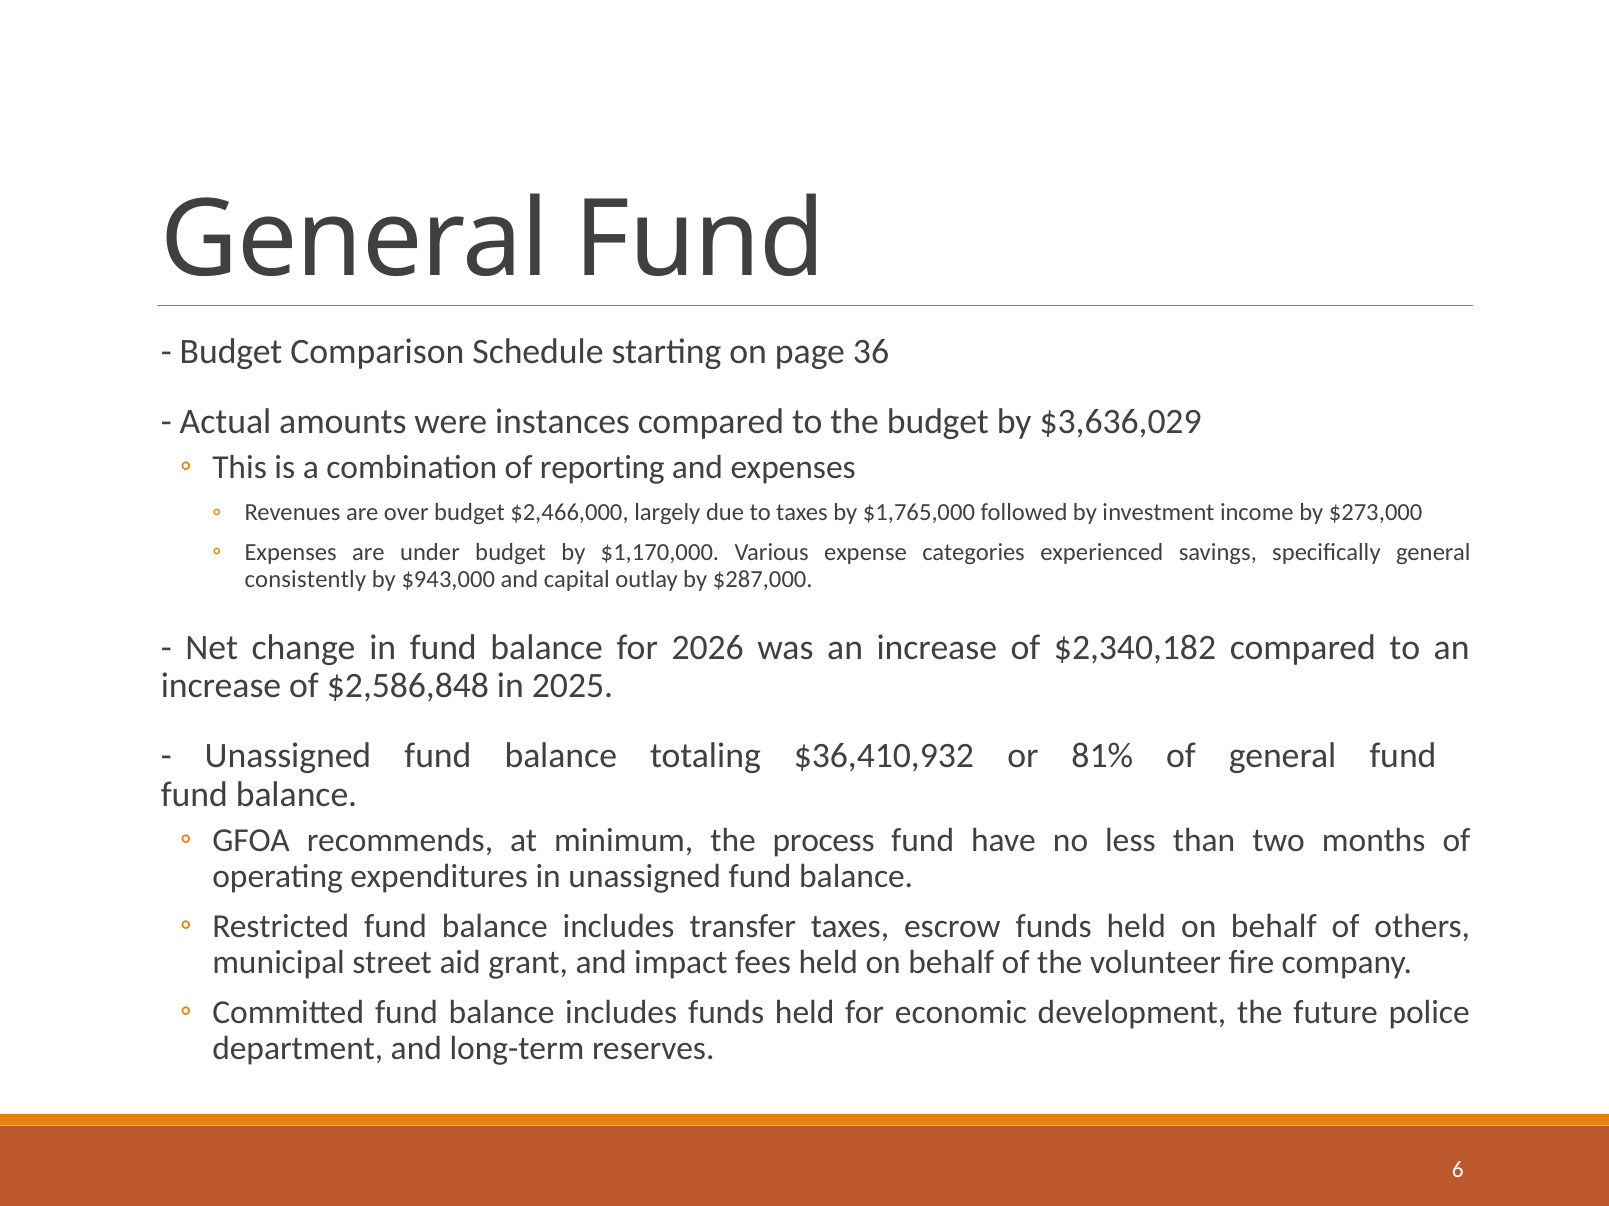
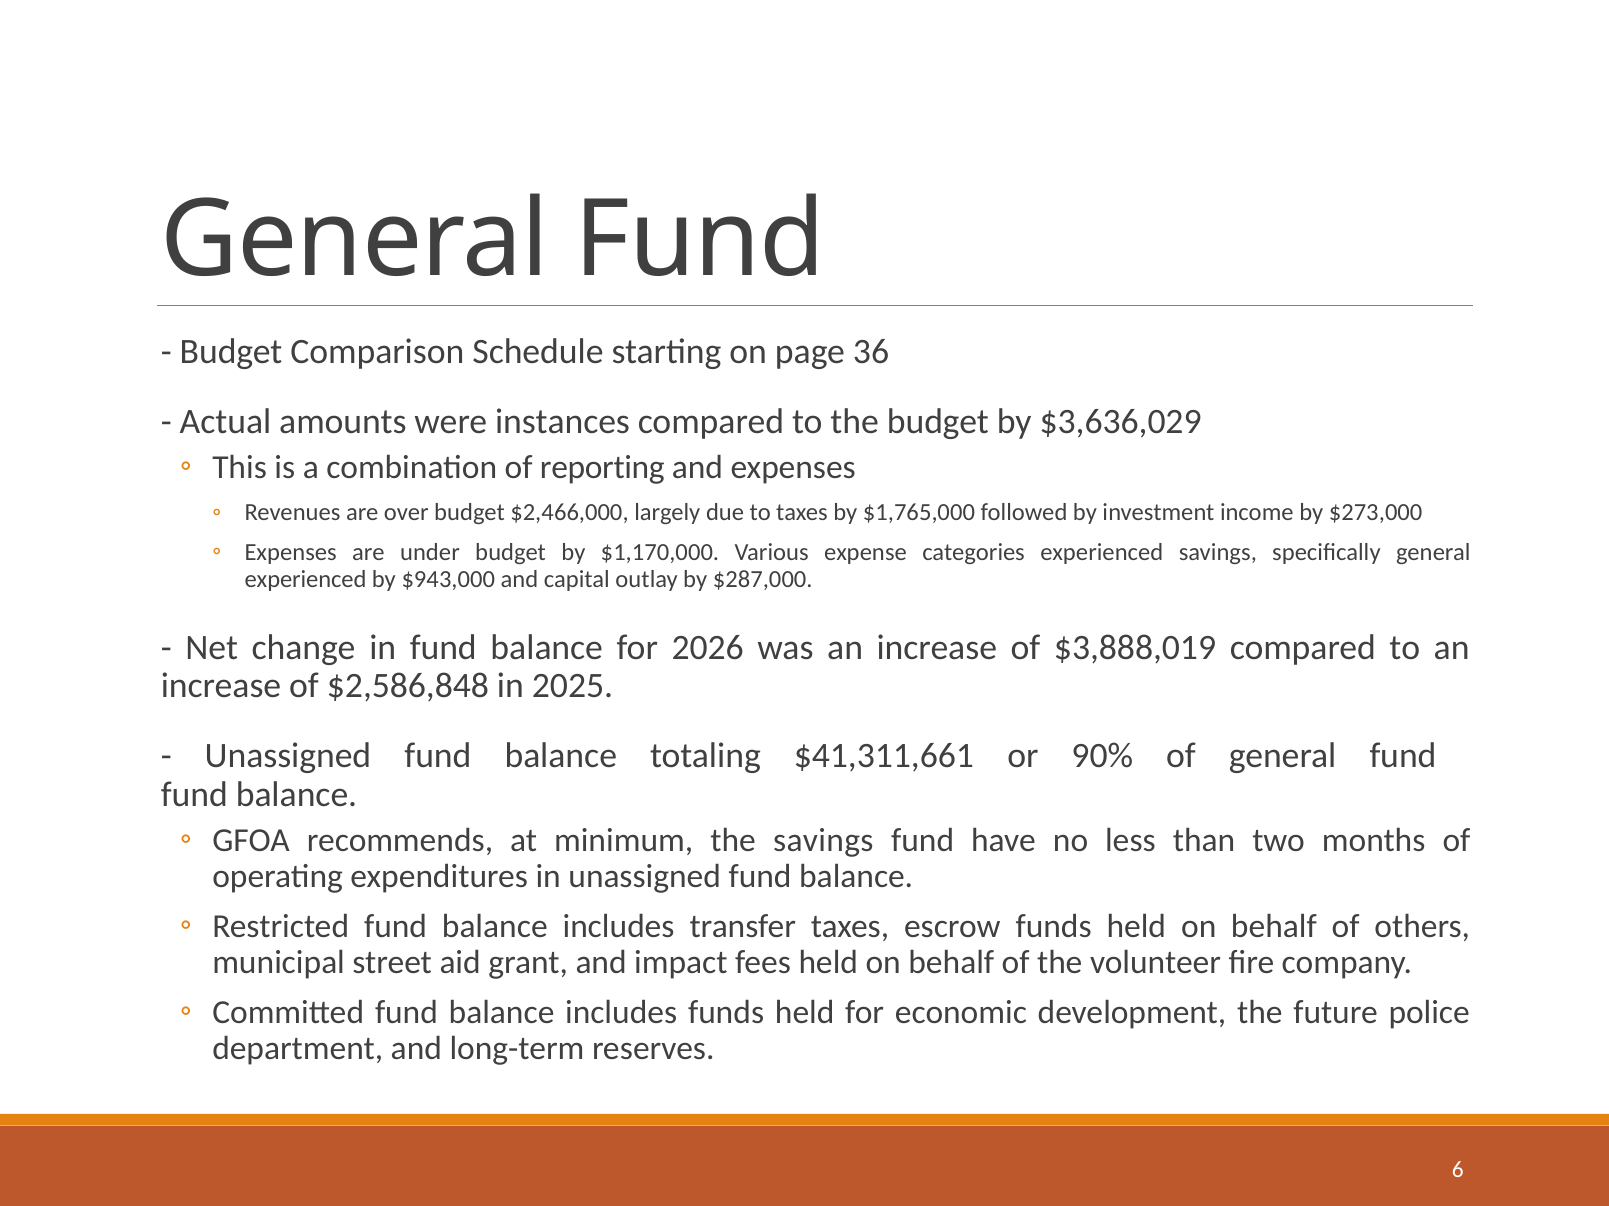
consistently: consistently -> experienced (306, 580)
$2,340,182: $2,340,182 -> $3,888,019 (1135, 648)
$36,410,932: $36,410,932 -> $41,311,661 (884, 756)
81%: 81% -> 90% (1102, 756)
the process: process -> savings (823, 841)
